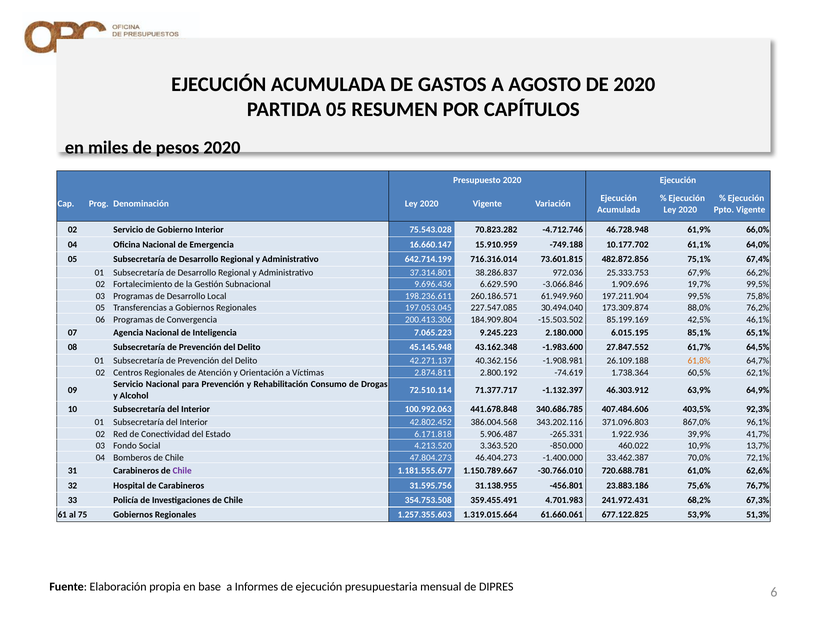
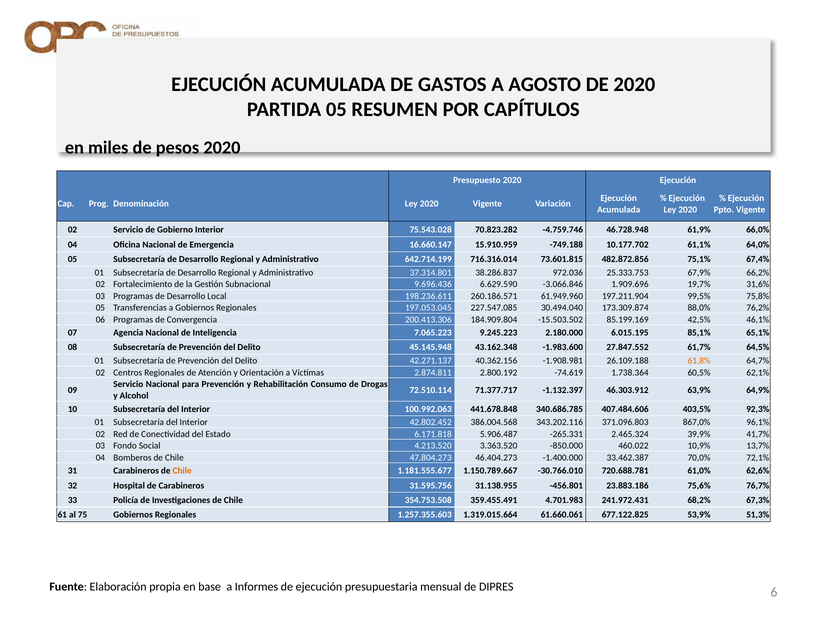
-4.712.746: -4.712.746 -> -4.759.746 (563, 230)
19,7% 99,5%: 99,5% -> 31,6% (758, 285)
1.922.936: 1.922.936 -> 2.465.324 (630, 434)
Chile colour: purple -> orange (182, 471)
